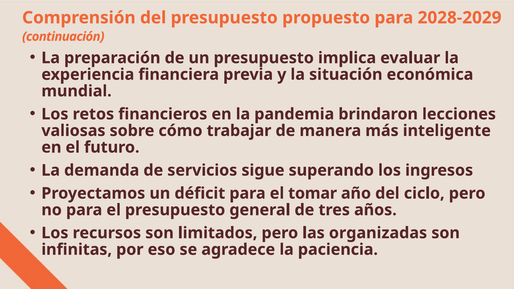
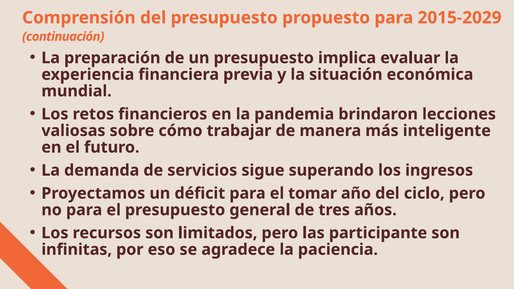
2028-2029: 2028-2029 -> 2015-2029 (460, 18)
organizadas: organizadas -> participante (378, 233)
